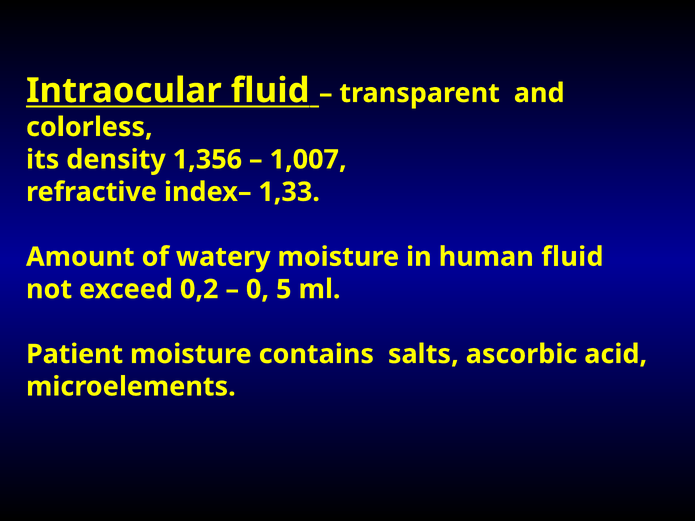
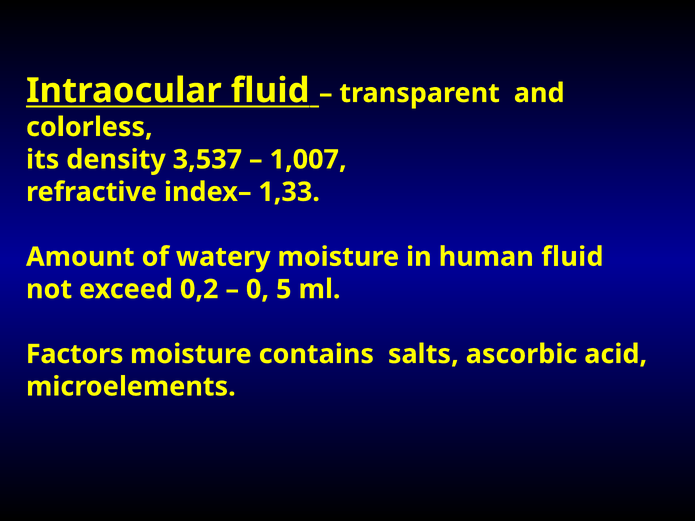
1,356: 1,356 -> 3,537 (207, 160)
Patient: Patient -> Factors (75, 354)
